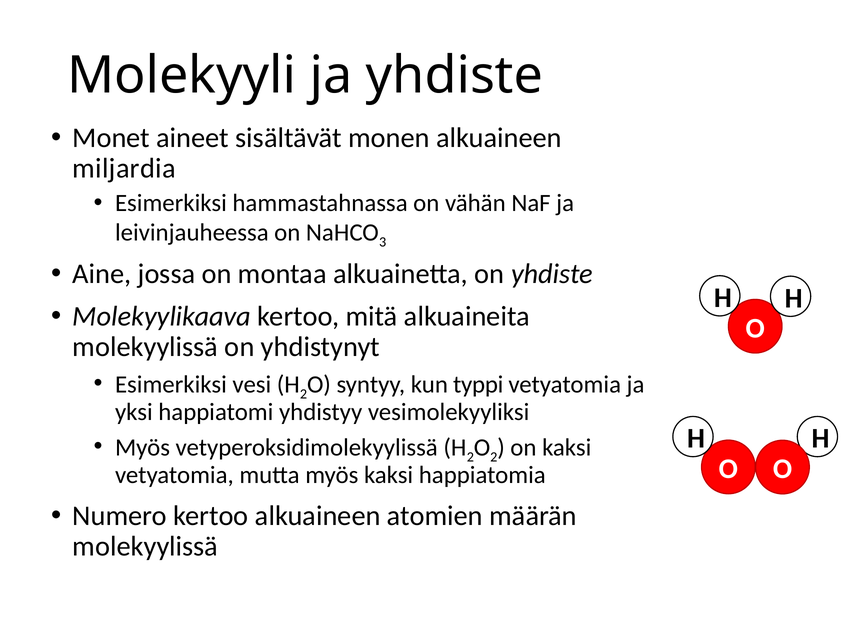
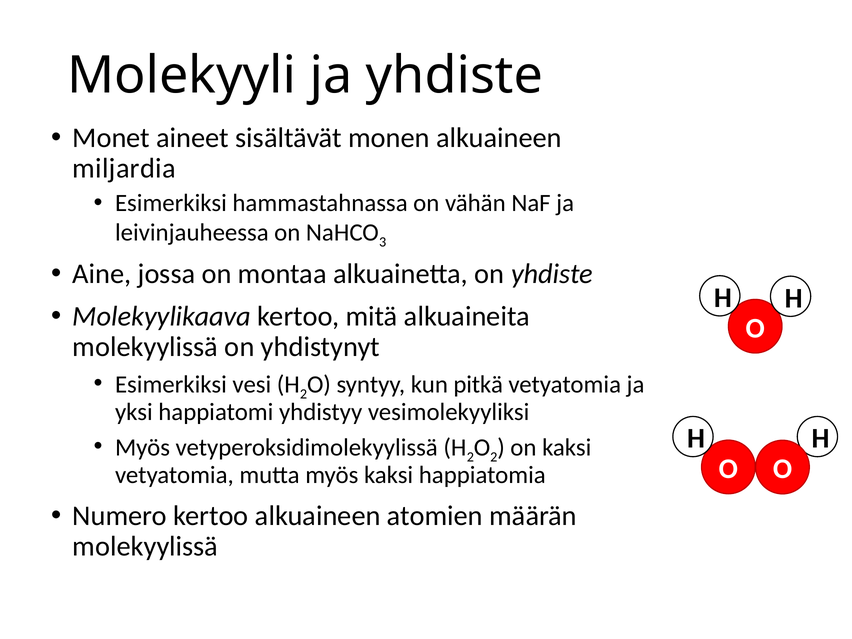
typpi: typpi -> pitkä (478, 385)
